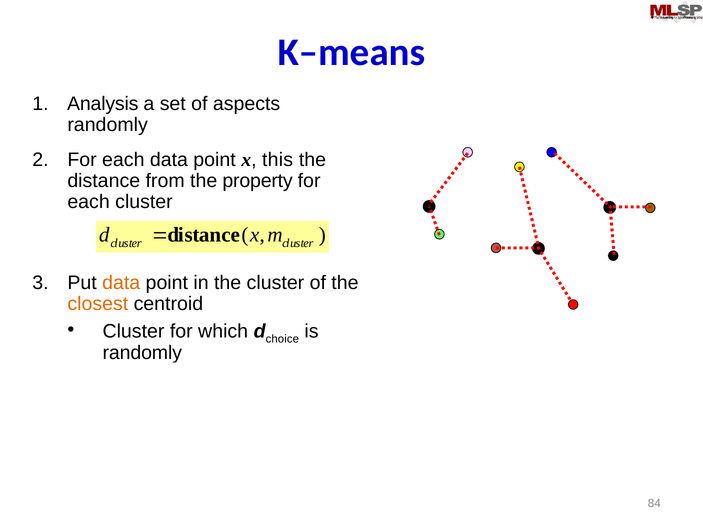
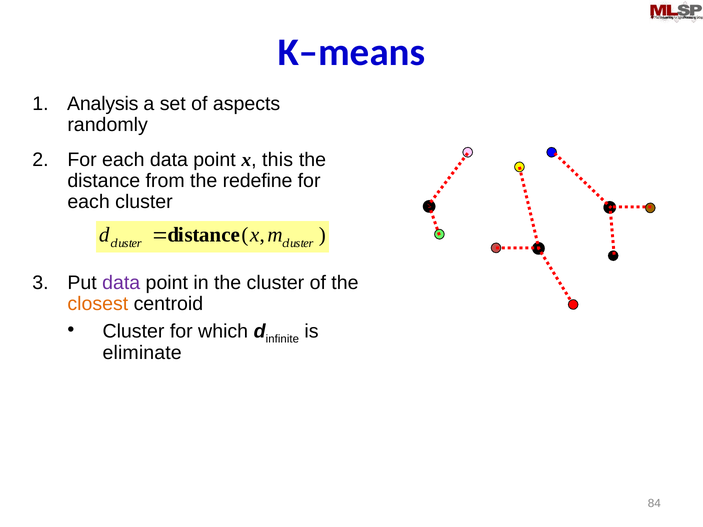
property: property -> redefine (258, 181)
data colour: orange -> purple (121, 283)
choice: choice -> infinite (282, 339)
randomly: randomly -> eliminate (142, 353)
